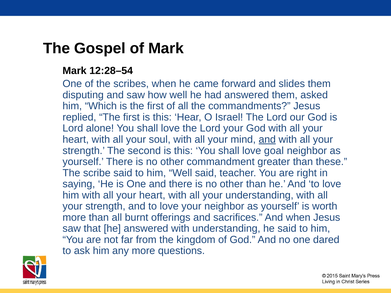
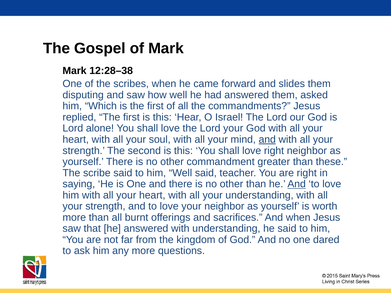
12:28–54: 12:28–54 -> 12:28–38 (111, 71)
love goal: goal -> right (274, 151)
And underline: none -> present (297, 184)
